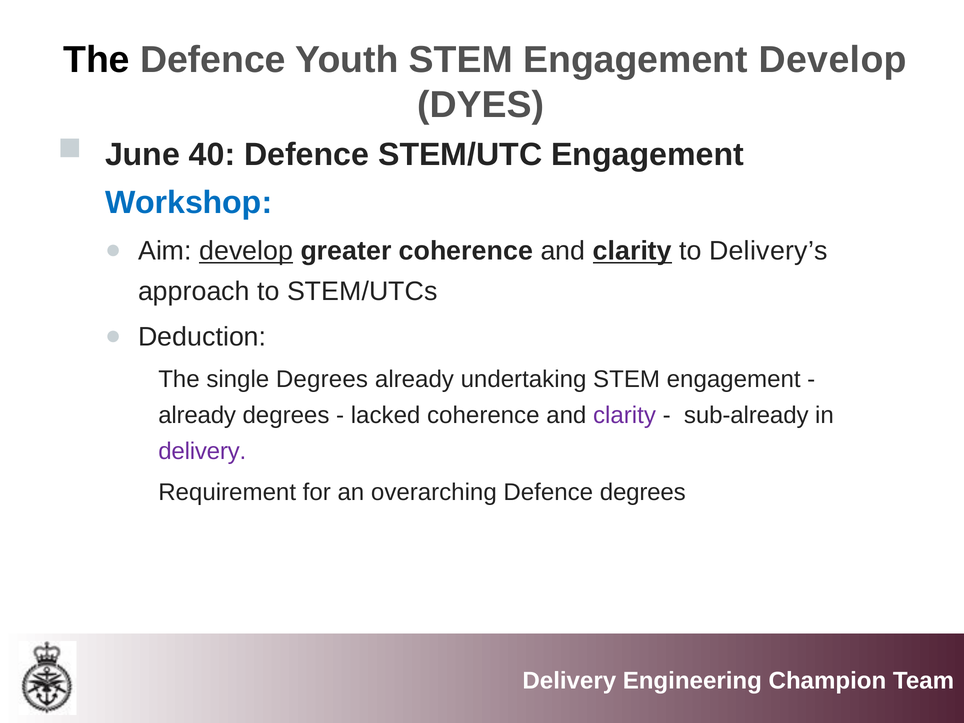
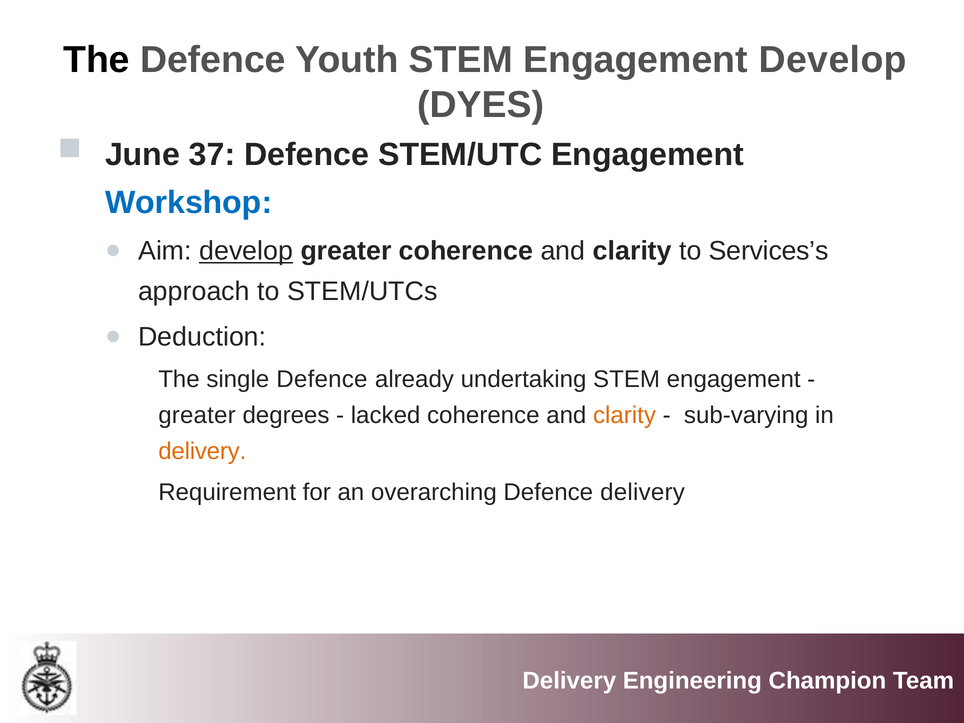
40: 40 -> 37 (212, 155)
clarity underline: present -> none (632, 251)
Delivery’s: Delivery’s -> Services’s (769, 251)
single Degrees: Degrees -> Defence (322, 379)
already: already -> greater (197, 415)
clarity colour: purple -> orange (624, 415)
sub-already: sub-already -> sub-varying (746, 415)
delivery colour: purple -> orange (202, 451)
Defence degrees: degrees -> delivery (643, 492)
